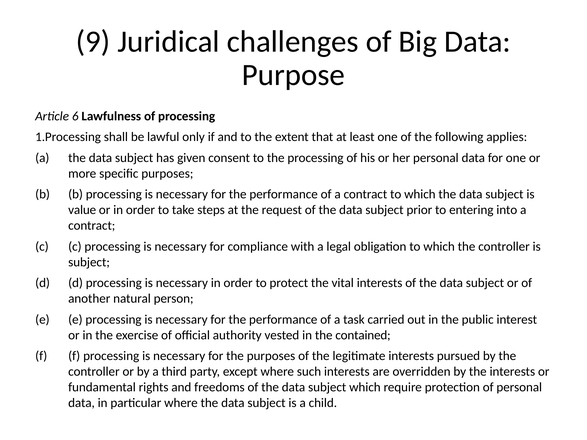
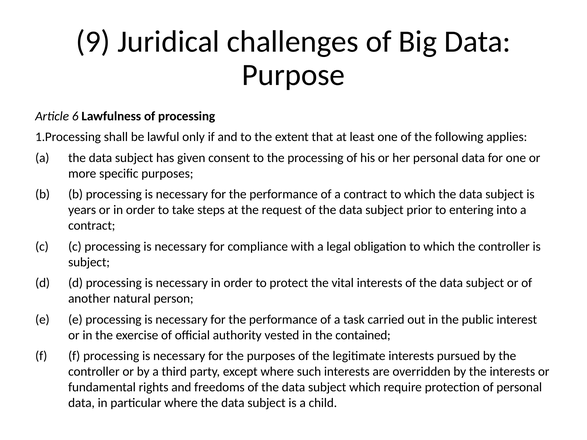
value: value -> years (82, 210)
